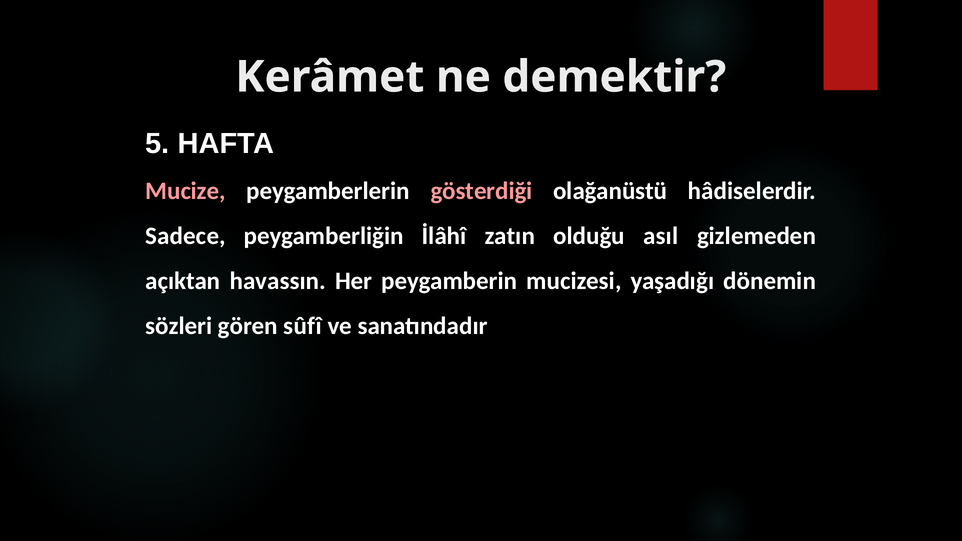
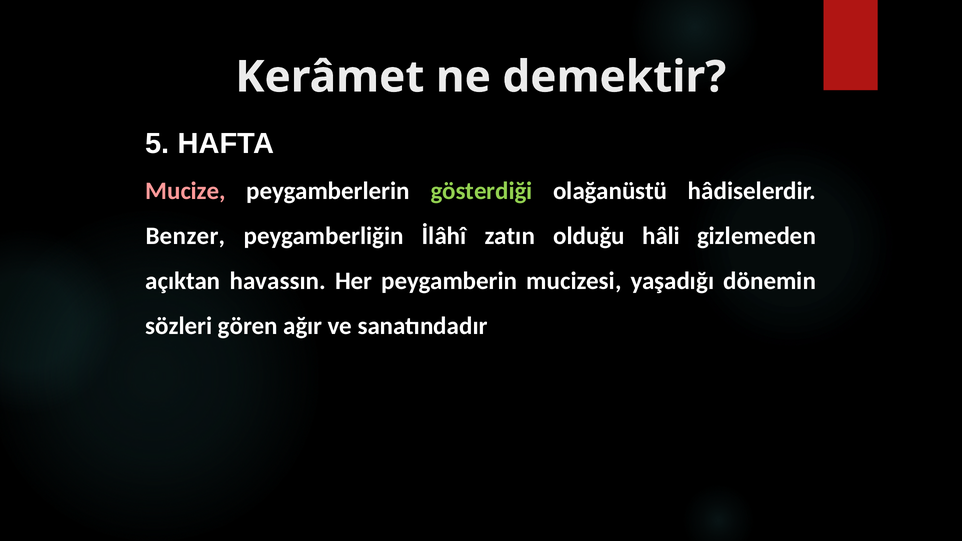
gösterdiği colour: pink -> light green (482, 191)
Sadece: Sadece -> Benzer (185, 236)
asıl: asıl -> hâli (661, 236)
sûfî: sûfî -> ağır (303, 326)
